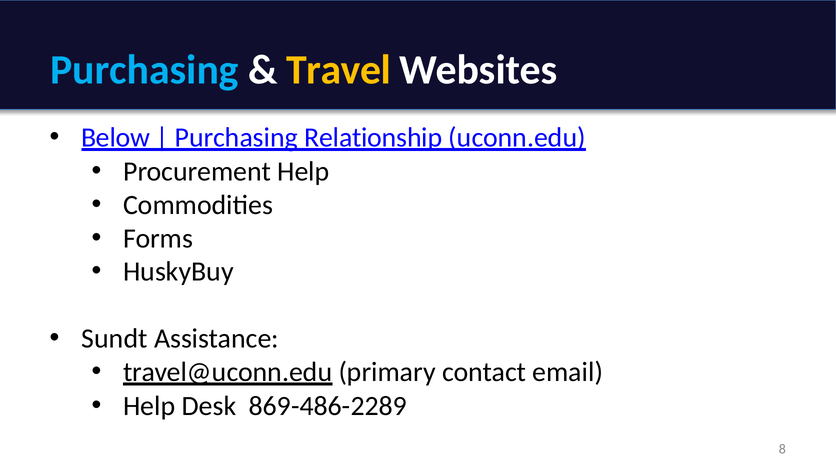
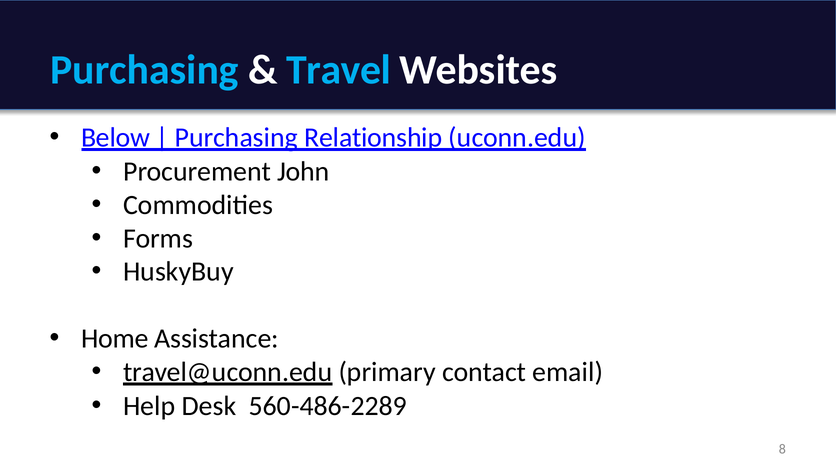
Travel colour: yellow -> light blue (339, 70)
Procurement Help: Help -> John (303, 172)
Sundt: Sundt -> Home (115, 339)
869-486-2289: 869-486-2289 -> 560-486-2289 (328, 406)
